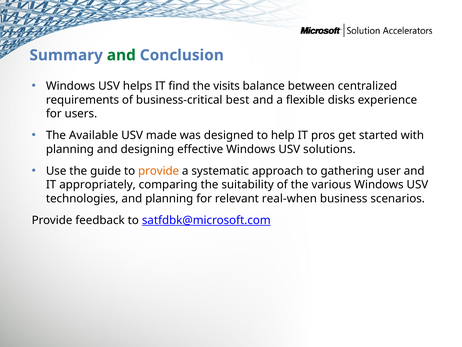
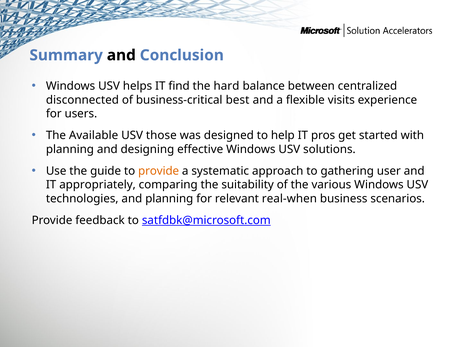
and colour: green -> black (121, 55)
visits: visits -> hard (226, 86)
requirements: requirements -> disconnected (82, 100)
disks: disks -> visits (341, 100)
made: made -> those (161, 135)
